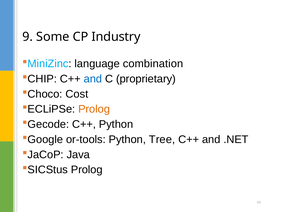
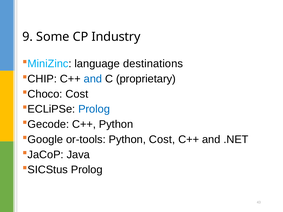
combination: combination -> destinations (153, 64)
Prolog colour: orange -> blue (94, 109)
Python Tree: Tree -> Cost (162, 140)
